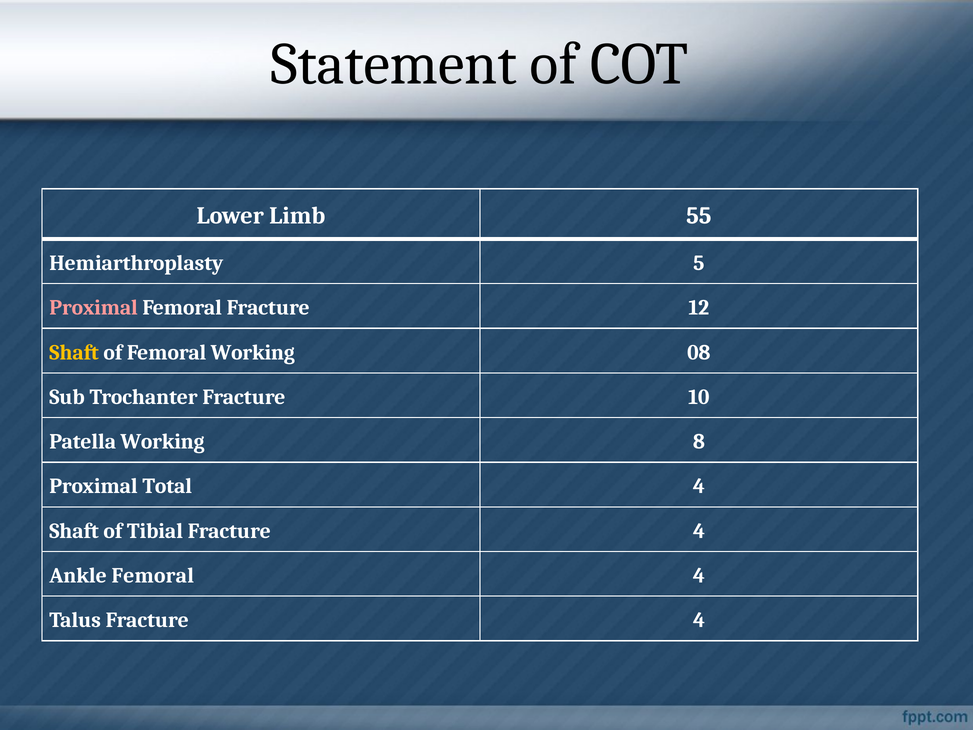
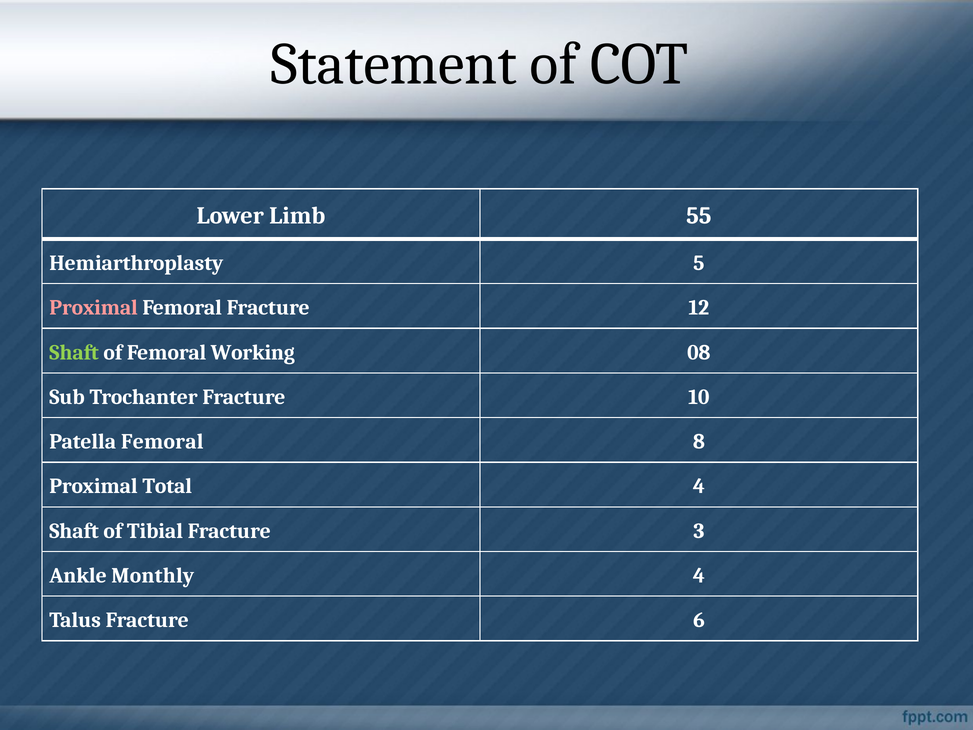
Shaft colour: yellow -> light green (74, 352)
Patella Working: Working -> Femoral (162, 442)
Tibial Fracture 4: 4 -> 3 (699, 531)
Ankle Femoral: Femoral -> Monthly (153, 575)
Talus Fracture 4: 4 -> 6 (699, 620)
